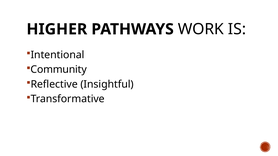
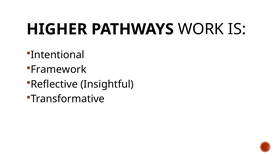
Community: Community -> Framework (59, 70)
